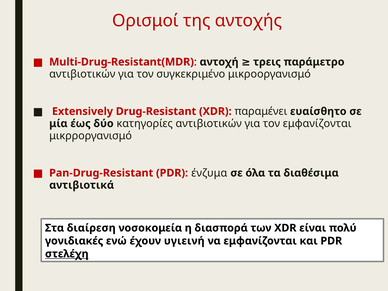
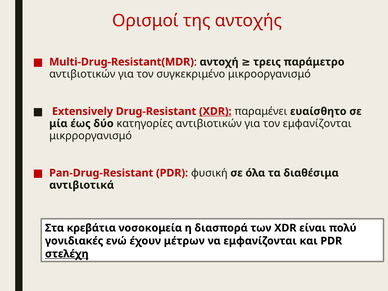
XDR underline: none -> present (215, 111)
ένζυμα: ένζυμα -> φυσική (209, 173)
διαίρεση: διαίρεση -> κρεβάτια (91, 228)
υγιεινή: υγιεινή -> μέτρων (184, 241)
